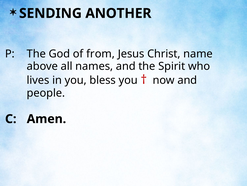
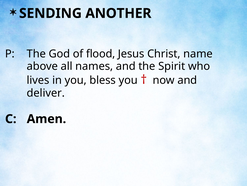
from: from -> flood (101, 54)
people: people -> deliver (46, 93)
